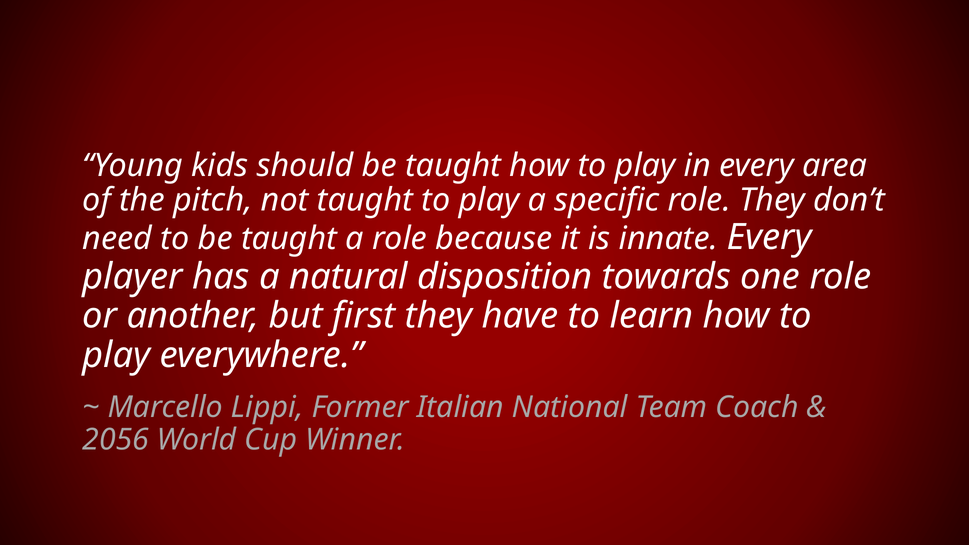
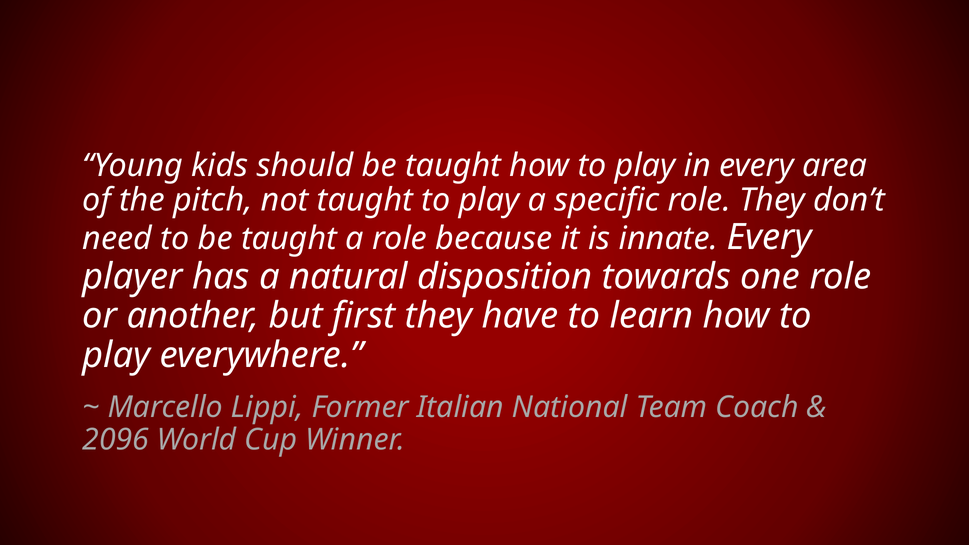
2056: 2056 -> 2096 (116, 440)
